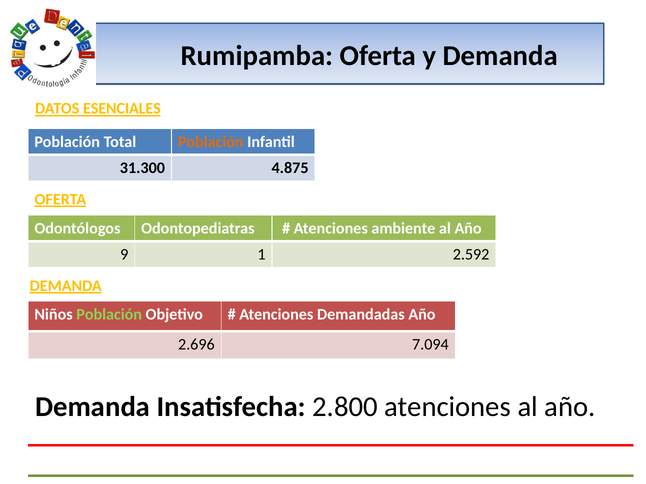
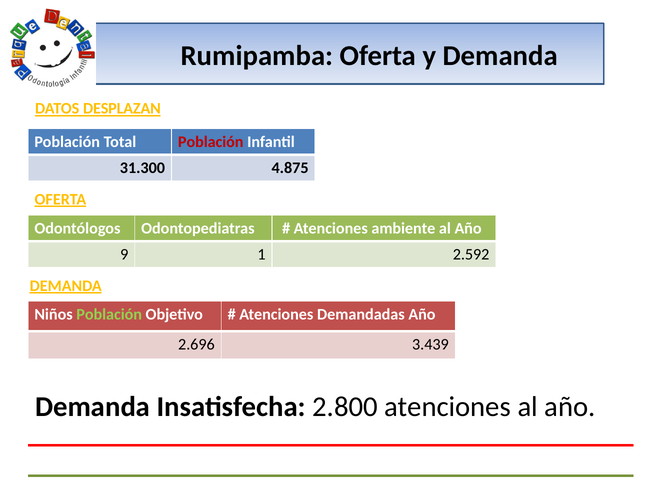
ESENCIALES: ESENCIALES -> DESPLAZAN (122, 109)
Población colour: orange -> red (211, 142)
7.094: 7.094 -> 3.439 (430, 345)
